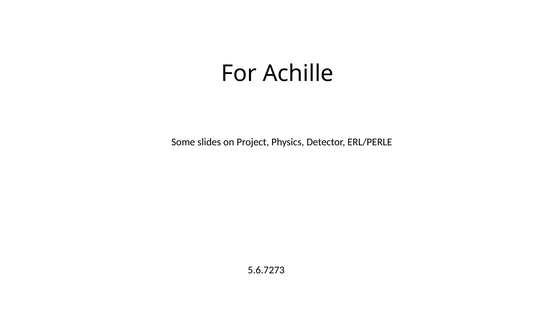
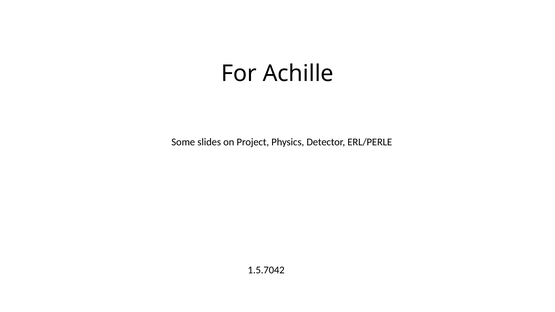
5.6.7273: 5.6.7273 -> 1.5.7042 (266, 270)
